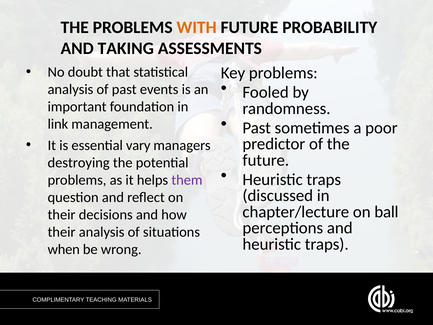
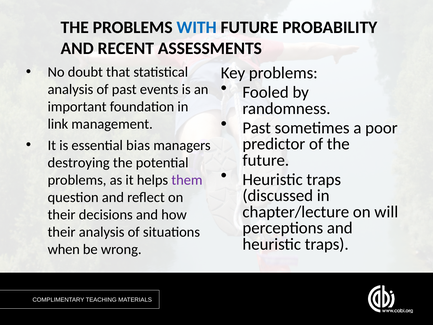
WITH colour: orange -> blue (197, 27)
TAKING: TAKING -> RECENT (126, 48)
vary: vary -> bias (138, 145)
ball: ball -> will (386, 212)
